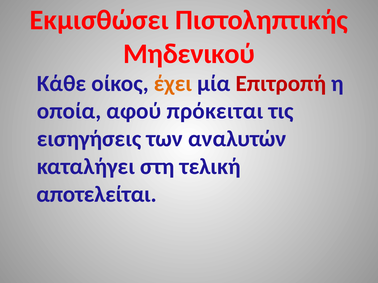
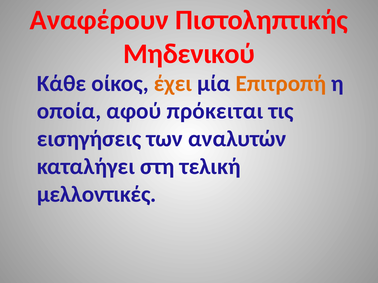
Εκμισθώσει: Εκμισθώσει -> Αναφέρουν (99, 20)
Επιτροπή colour: red -> orange (281, 84)
αποτελείται: αποτελείται -> μελλοντικές (97, 195)
